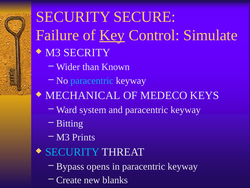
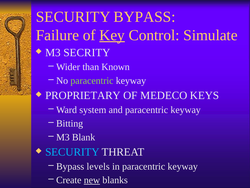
SECURITY SECURE: SECURE -> BYPASS (144, 17)
paracentric colour: light blue -> light green (92, 80)
MECHANICAL: MECHANICAL -> PROPRIETARY (83, 95)
Prints: Prints -> Blank (84, 137)
opens: opens -> levels (98, 166)
new underline: none -> present (92, 180)
